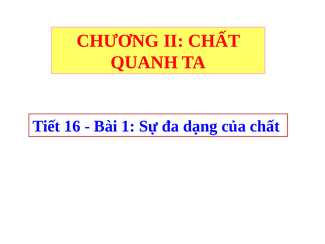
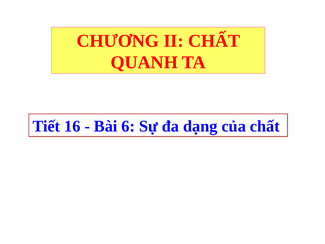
1: 1 -> 6 (128, 126)
